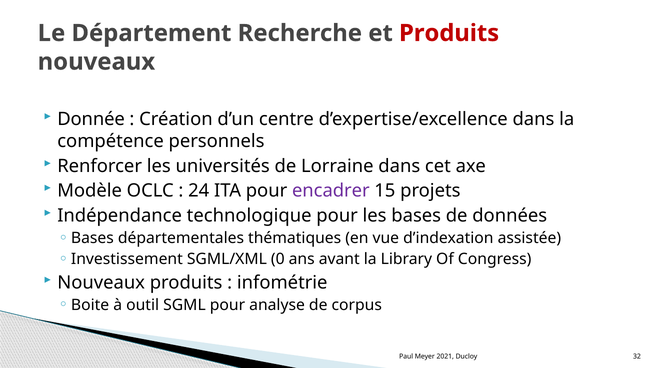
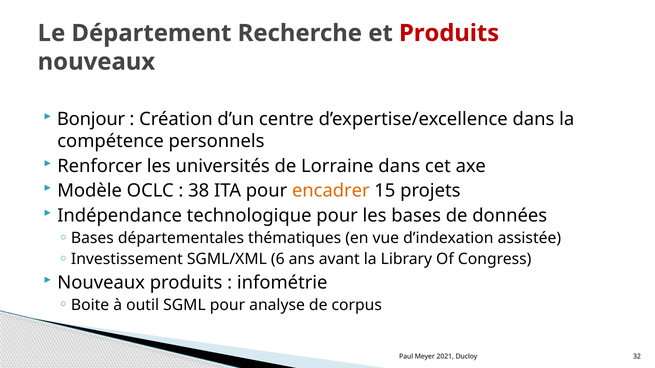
Donnée: Donnée -> Bonjour (91, 119)
24: 24 -> 38 (199, 191)
encadrer colour: purple -> orange (331, 191)
0: 0 -> 6 (278, 259)
